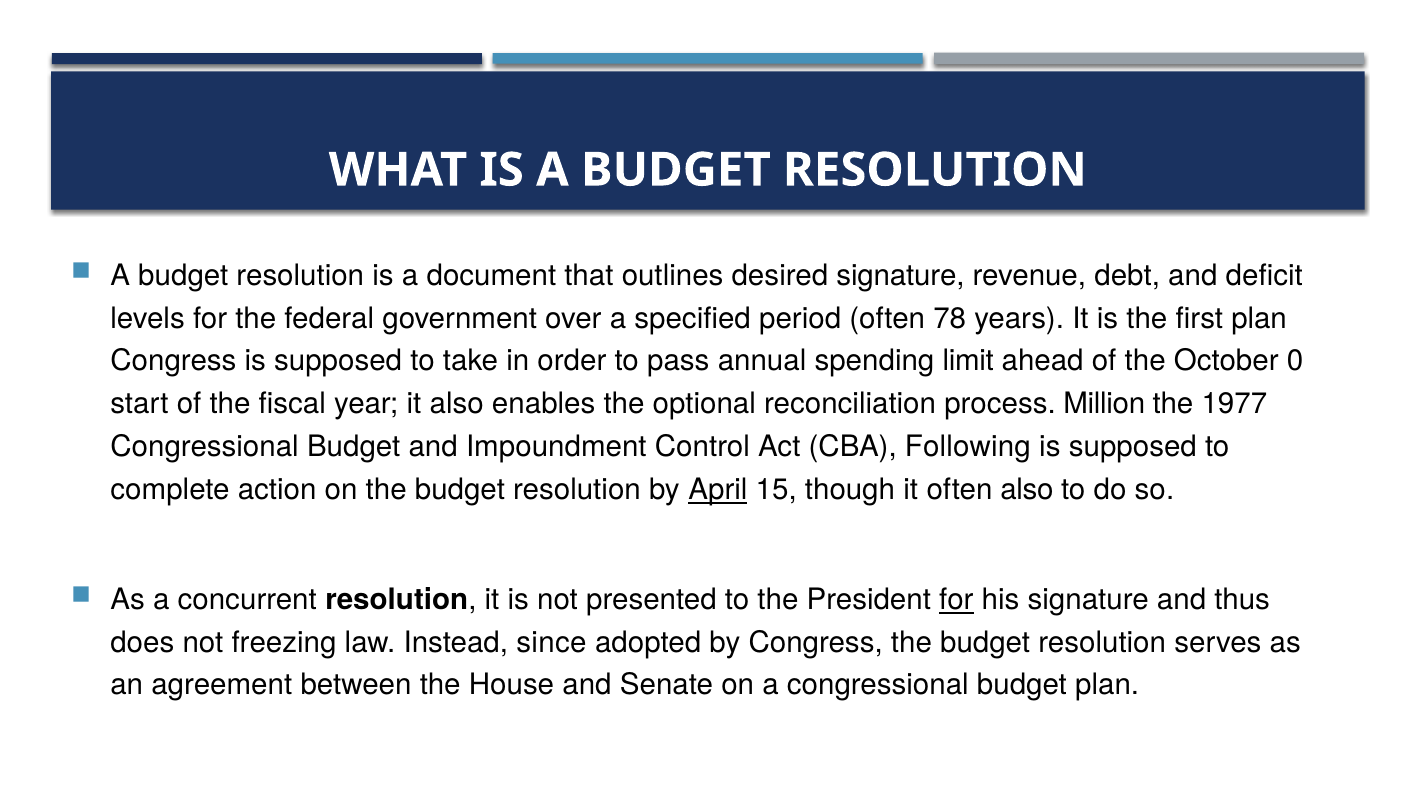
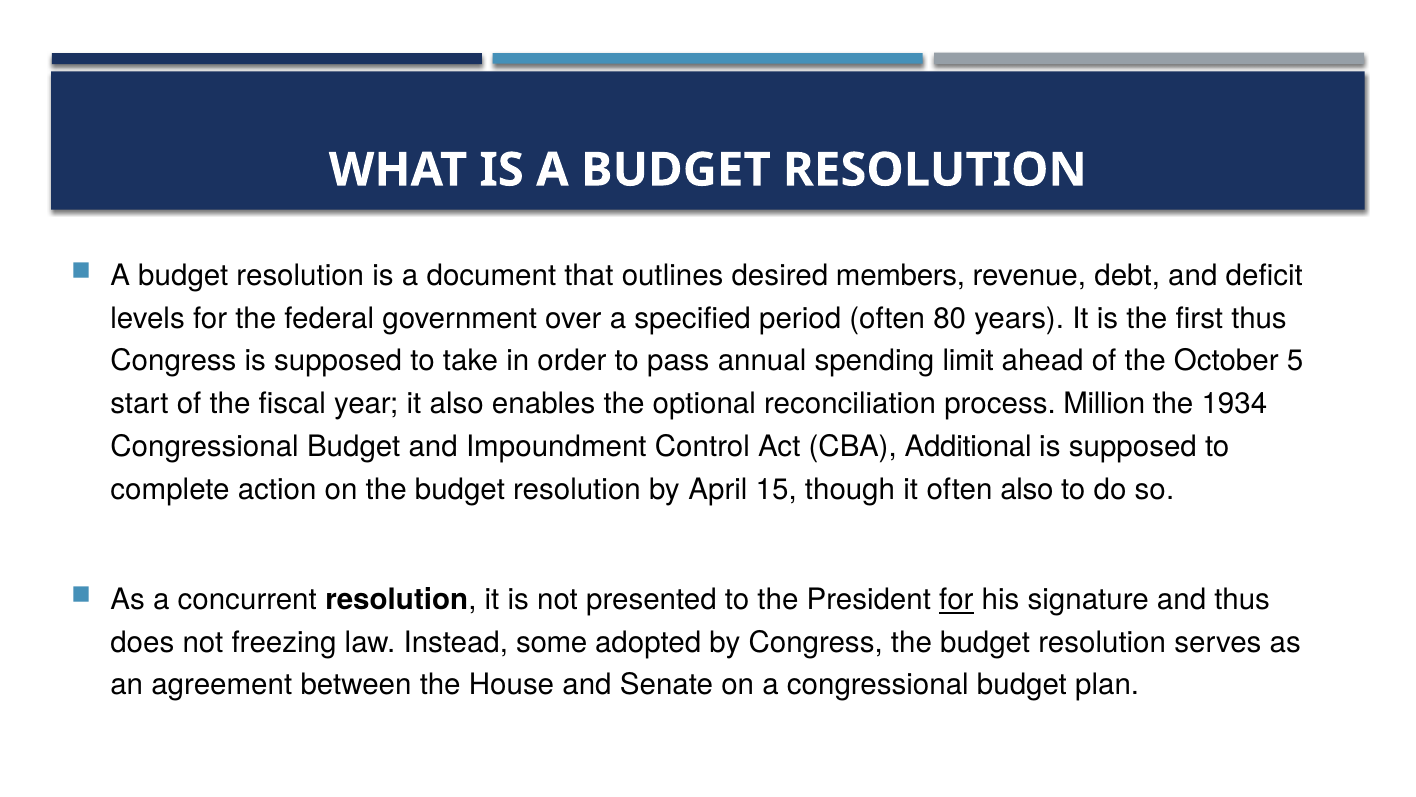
desired signature: signature -> members (901, 276)
78: 78 -> 80 (950, 318)
first plan: plan -> thus (1259, 318)
0: 0 -> 5 (1295, 361)
1977: 1977 -> 1934 (1234, 404)
Following: Following -> Additional (968, 446)
April underline: present -> none (718, 490)
since: since -> some (552, 642)
